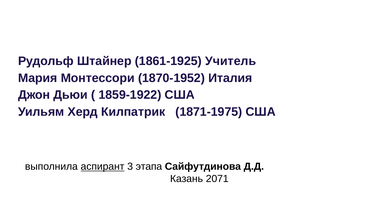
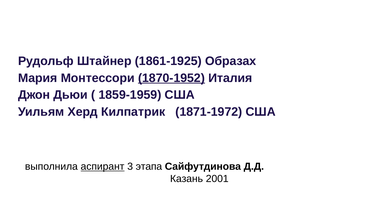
Учитель: Учитель -> Образах (231, 61)
1870-1952 underline: none -> present (171, 78)
1859-1922: 1859-1922 -> 1859-1959 (130, 95)
1871-1975: 1871-1975 -> 1871-1972 (209, 112)
2071: 2071 -> 2001 (217, 179)
